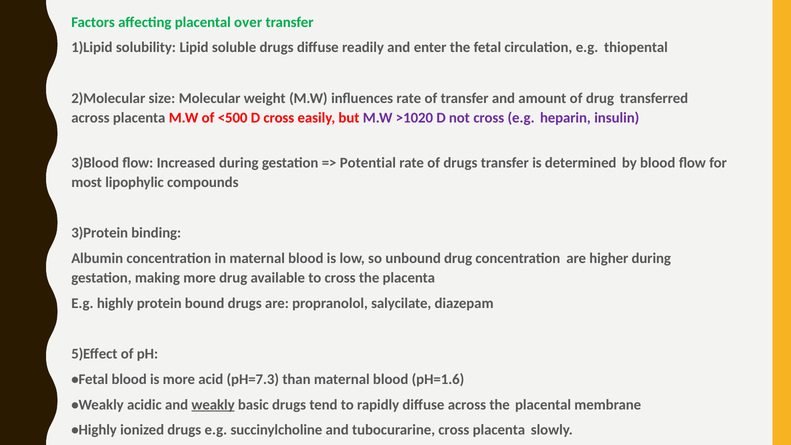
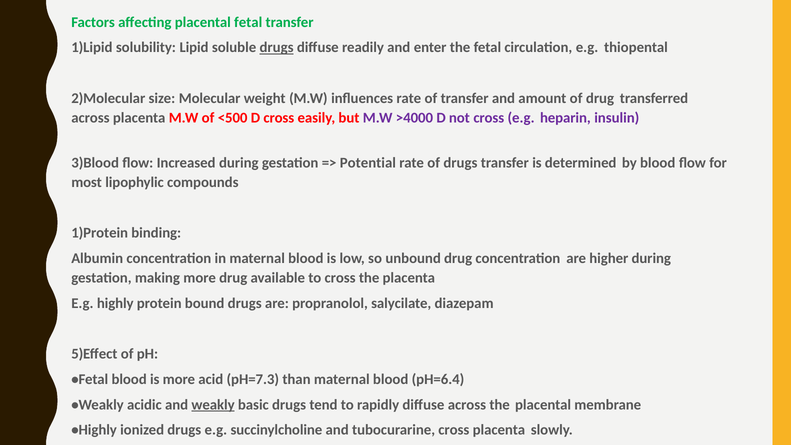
placental over: over -> fetal (248, 22)
drugs underline: none -> present (277, 48)
>1020: >1020 -> >4000 (414, 118)
3)Protein: 3)Protein -> 1)Protein (100, 233)
pH=1.6: pH=1.6 -> pH=6.4 (438, 379)
